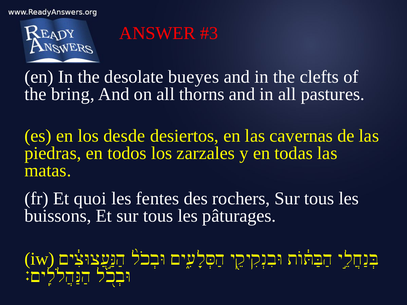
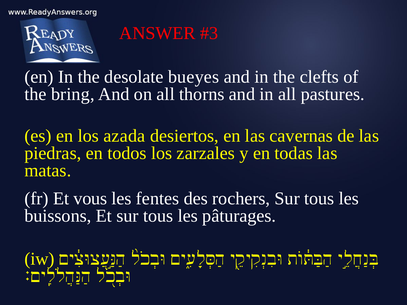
desde: desde -> azada (124, 136)
quoi: quoi -> vous (90, 199)
